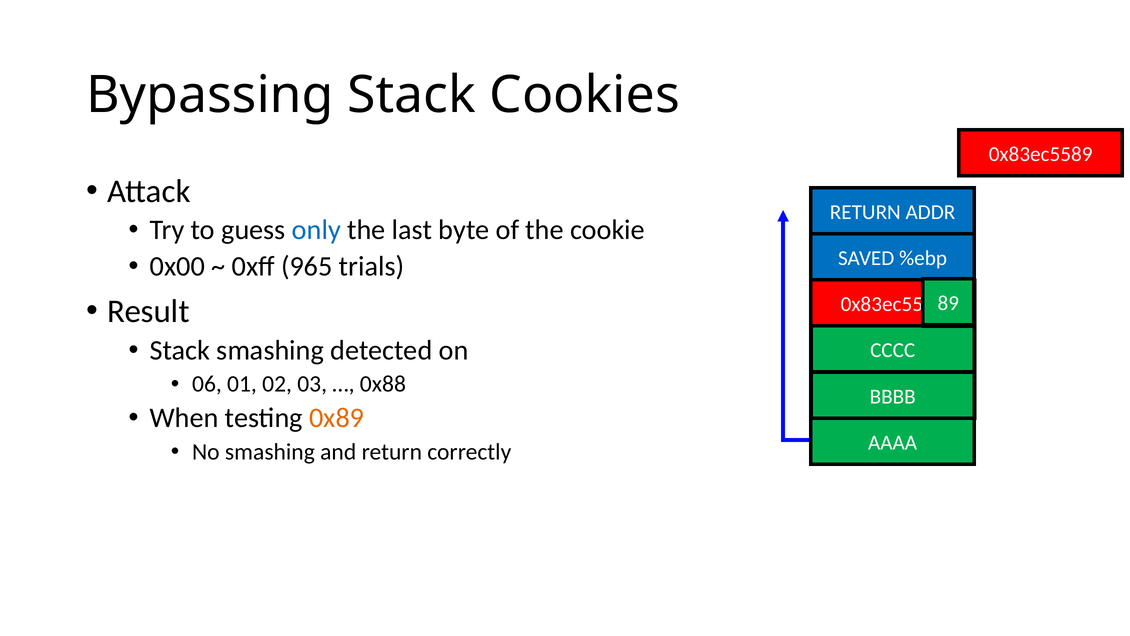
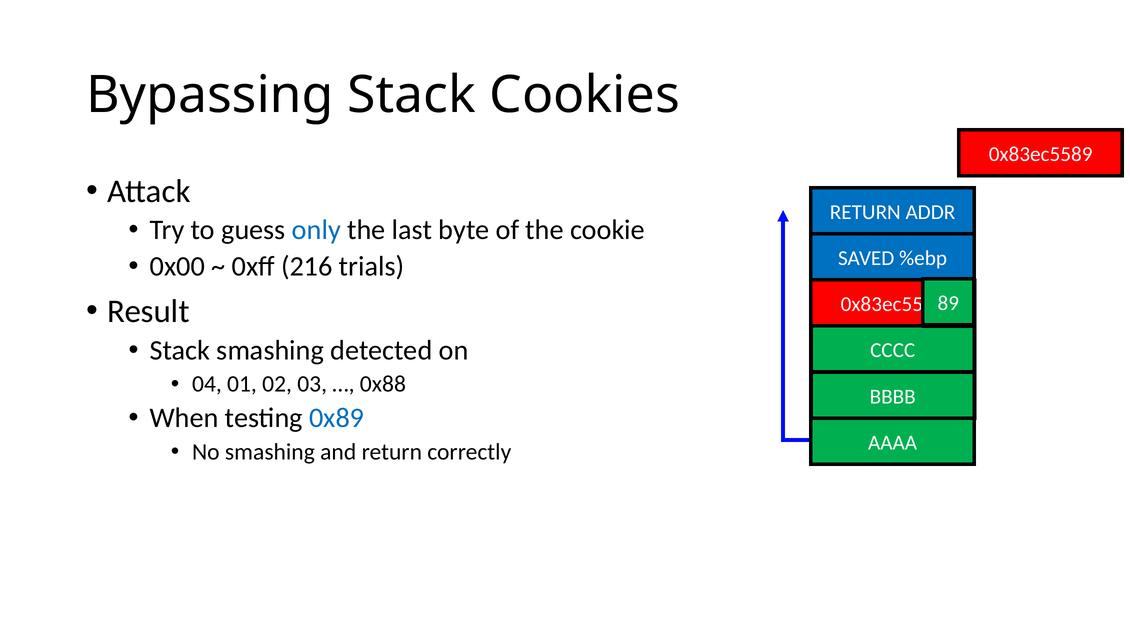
965: 965 -> 216 (307, 266)
06: 06 -> 04 (207, 384)
0x89 colour: orange -> blue (337, 418)
